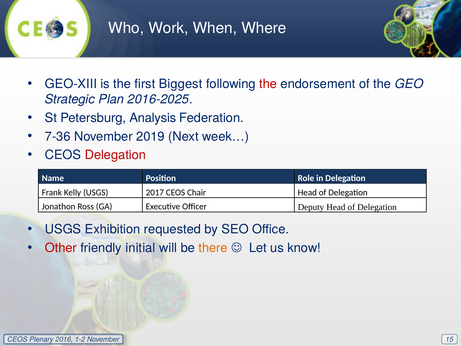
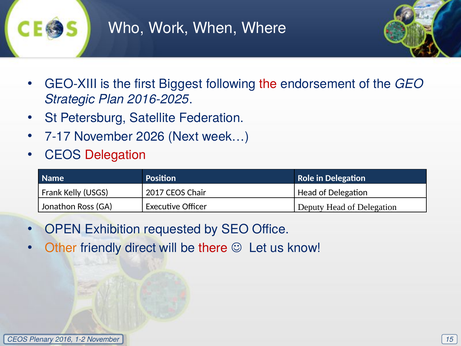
Analysis: Analysis -> Satellite (153, 118)
7-36: 7-36 -> 7-17 (58, 136)
2019: 2019 -> 2026 (150, 136)
USGS: USGS -> OPEN (63, 229)
Other colour: red -> orange (61, 248)
initial: initial -> direct (141, 248)
there colour: orange -> red (213, 248)
